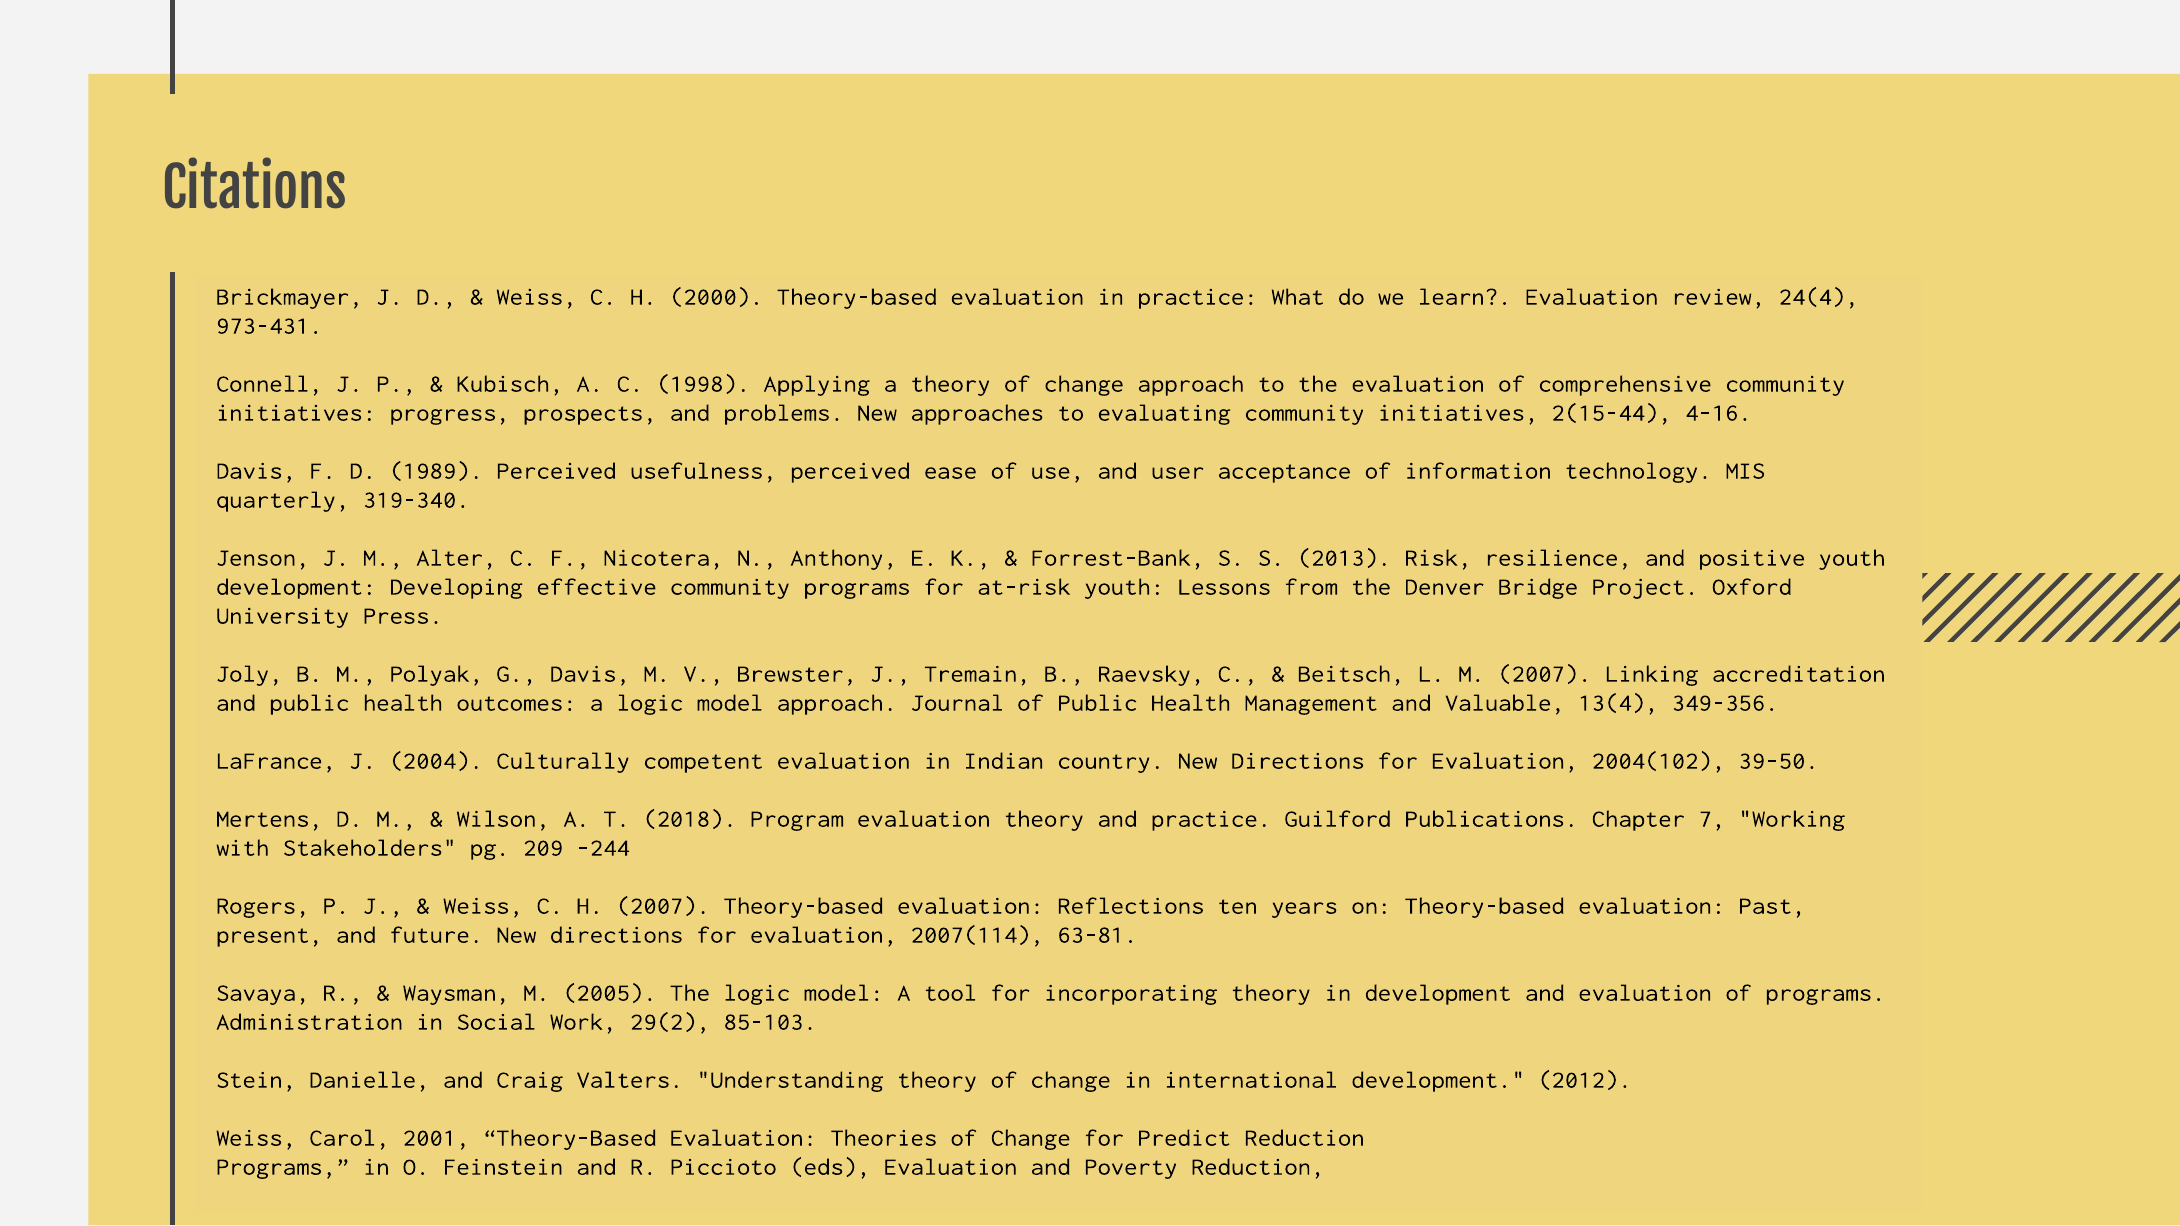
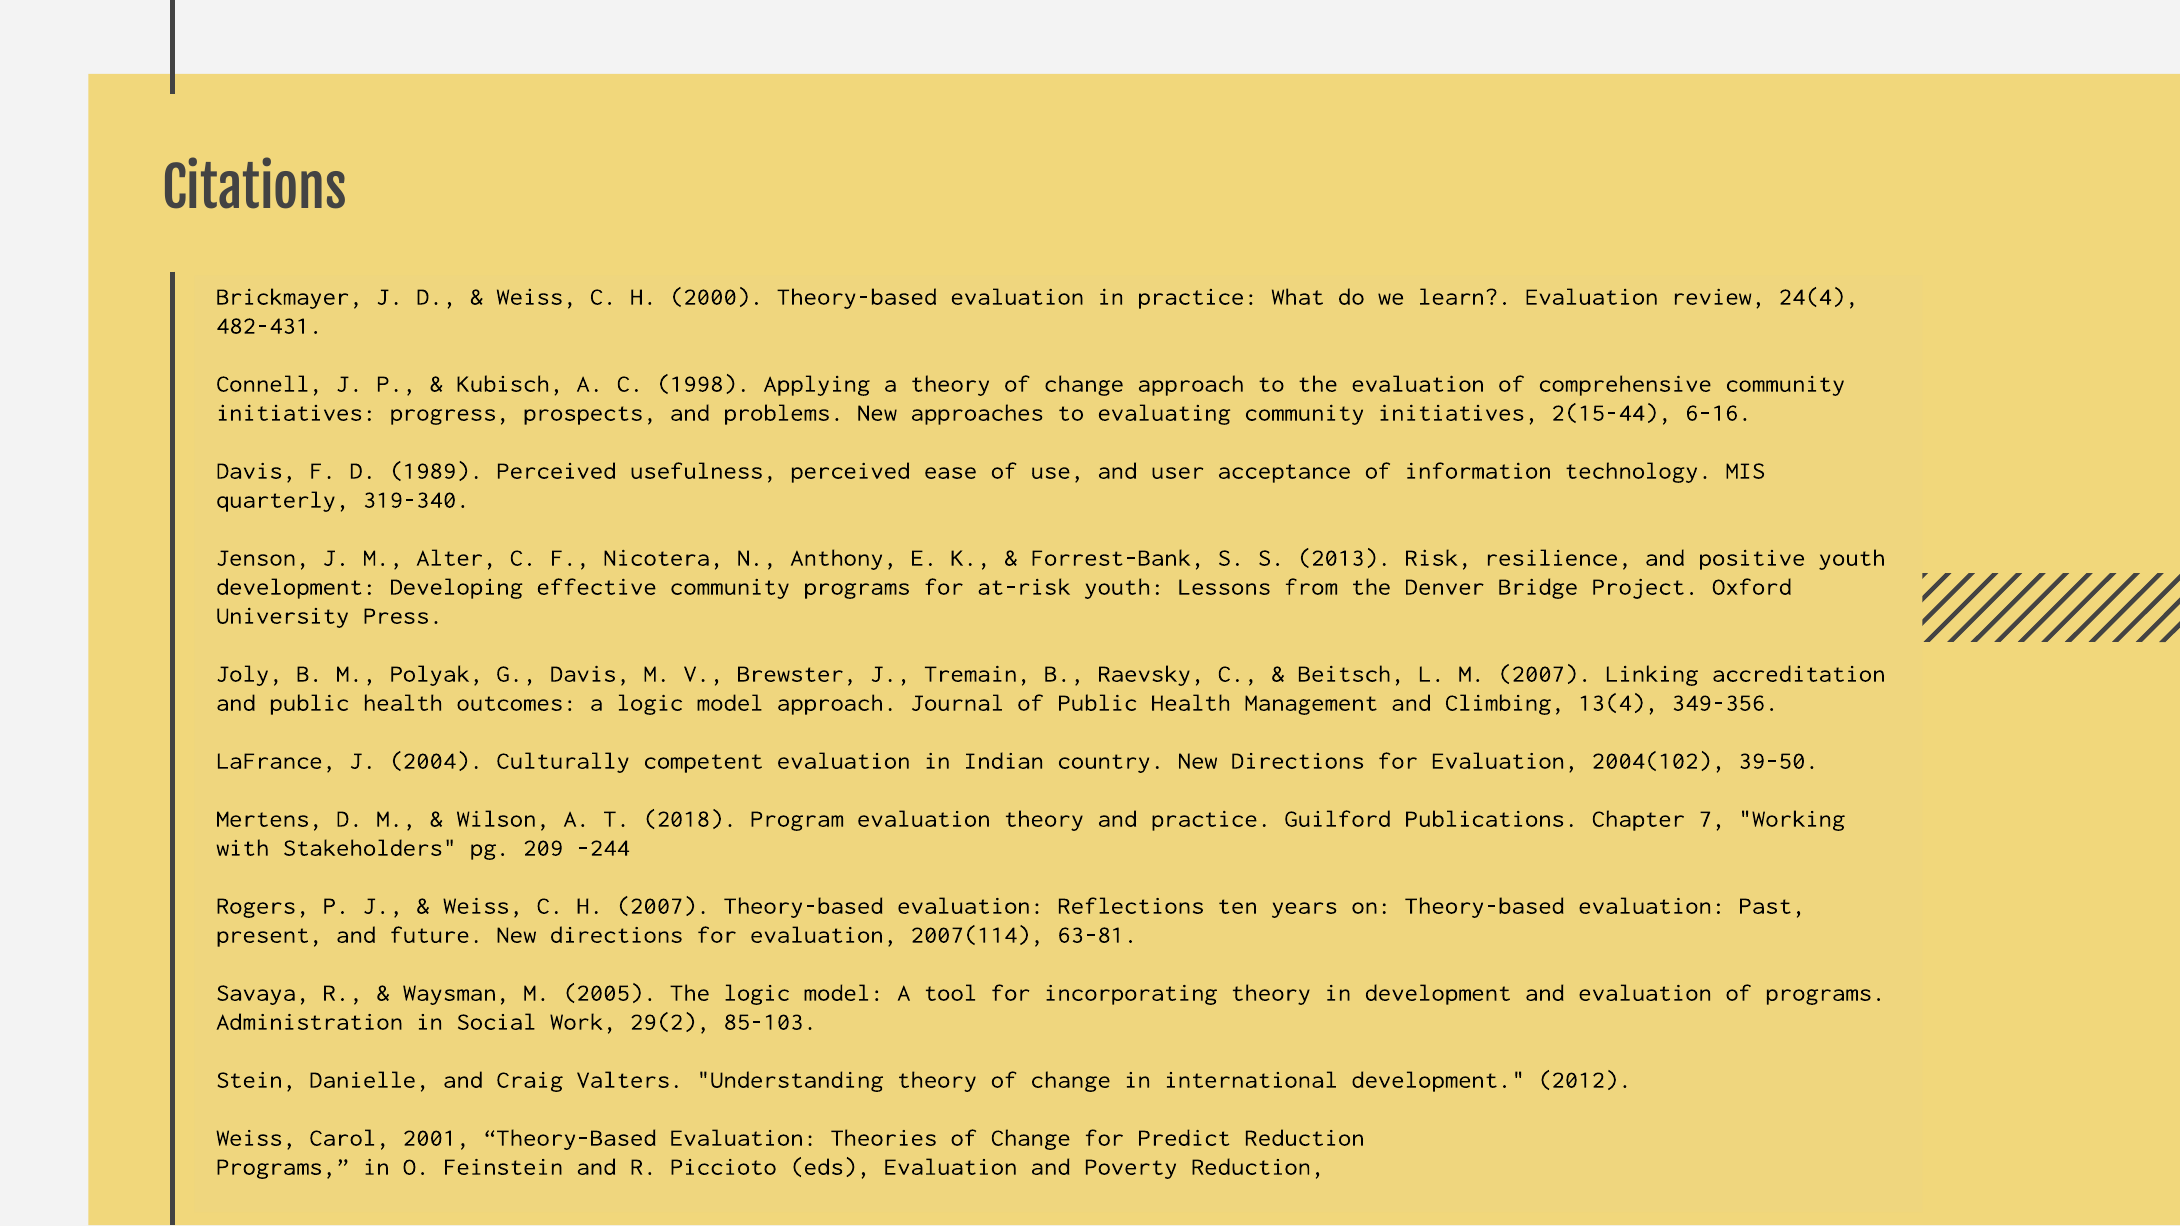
973-431: 973-431 -> 482-431 (269, 326)
4-16: 4-16 -> 6-16 (1719, 413)
Valuable: Valuable -> Climbing (1505, 703)
